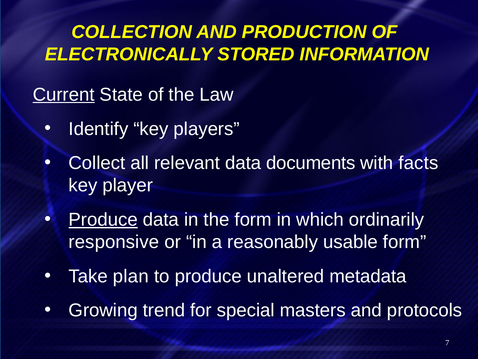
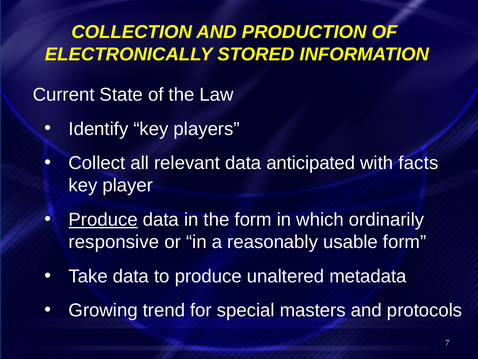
Current underline: present -> none (64, 94)
documents: documents -> anticipated (311, 163)
Take plan: plan -> data (131, 276)
